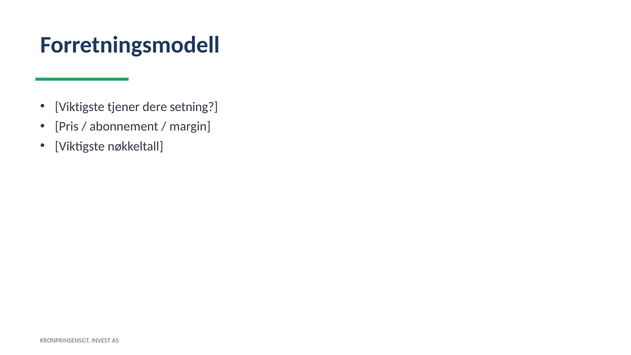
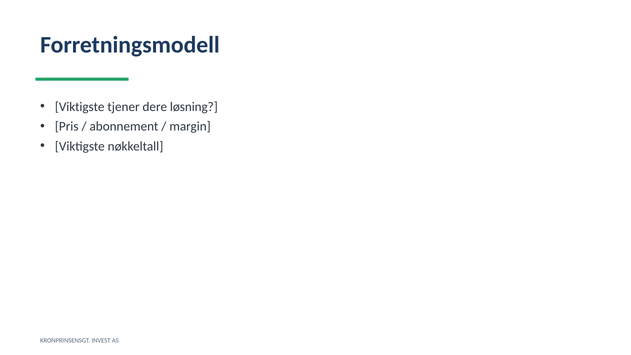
setning: setning -> løsning (194, 107)
